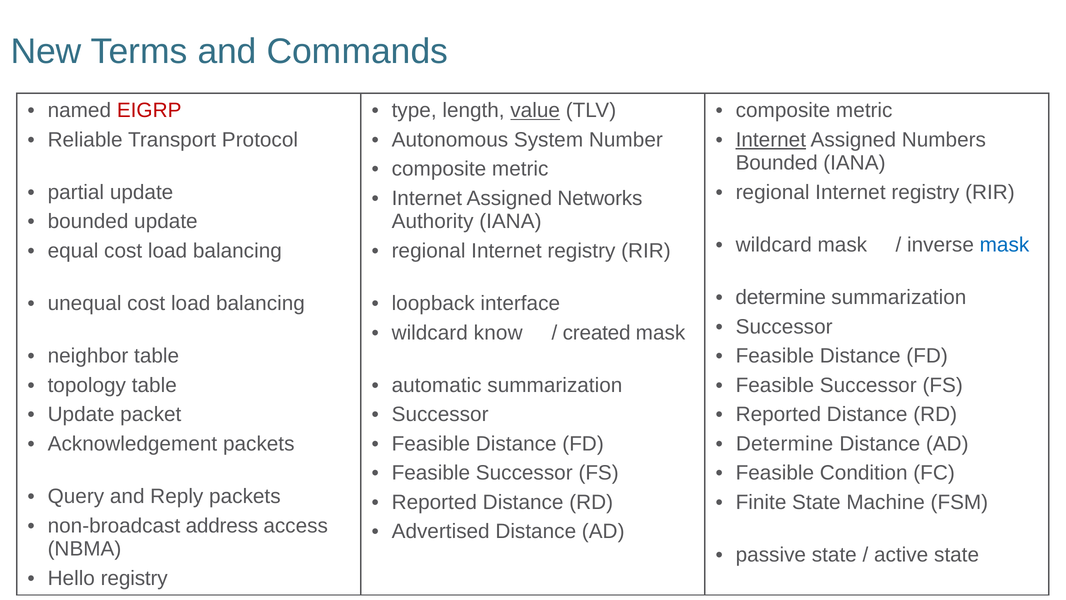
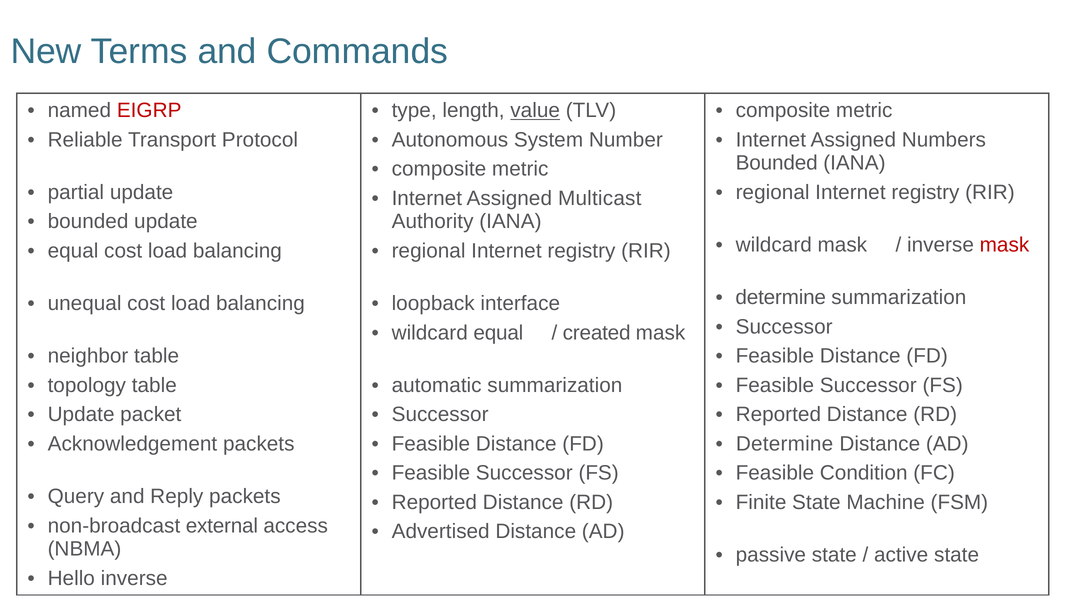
Internet underline: present -> none (771, 140)
Networks: Networks -> Multicast (600, 198)
mask colour: blue -> red (1004, 245)
wildcard know: know -> equal (498, 333)
address: address -> external (222, 525)
Hello registry: registry -> inverse (134, 578)
